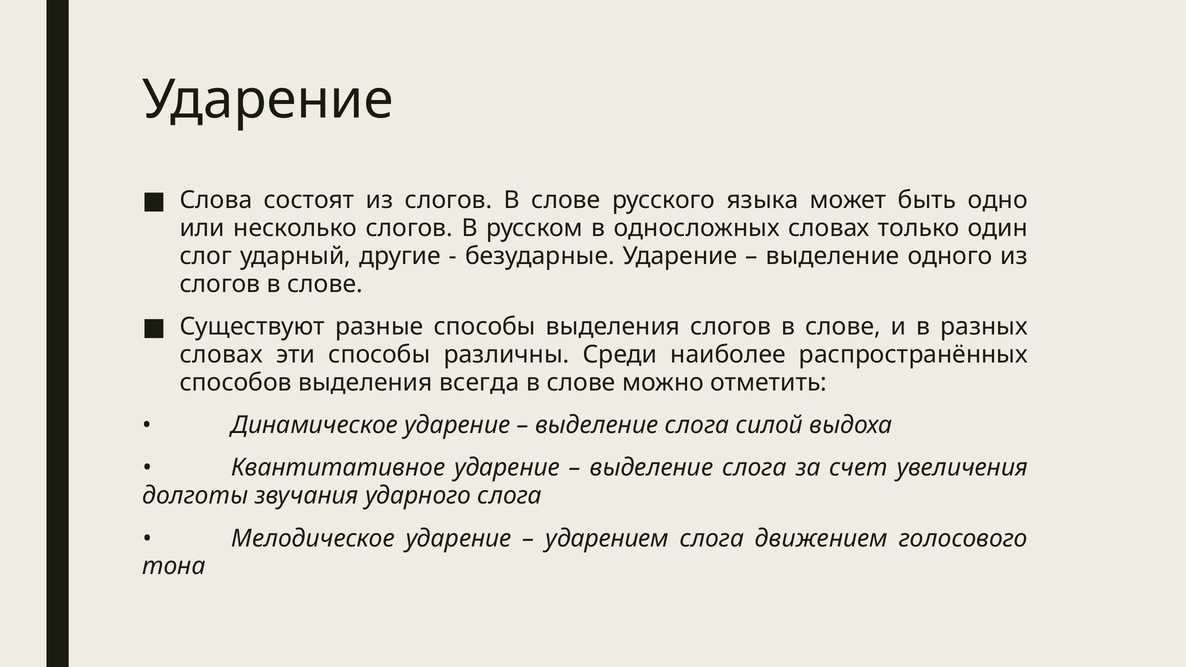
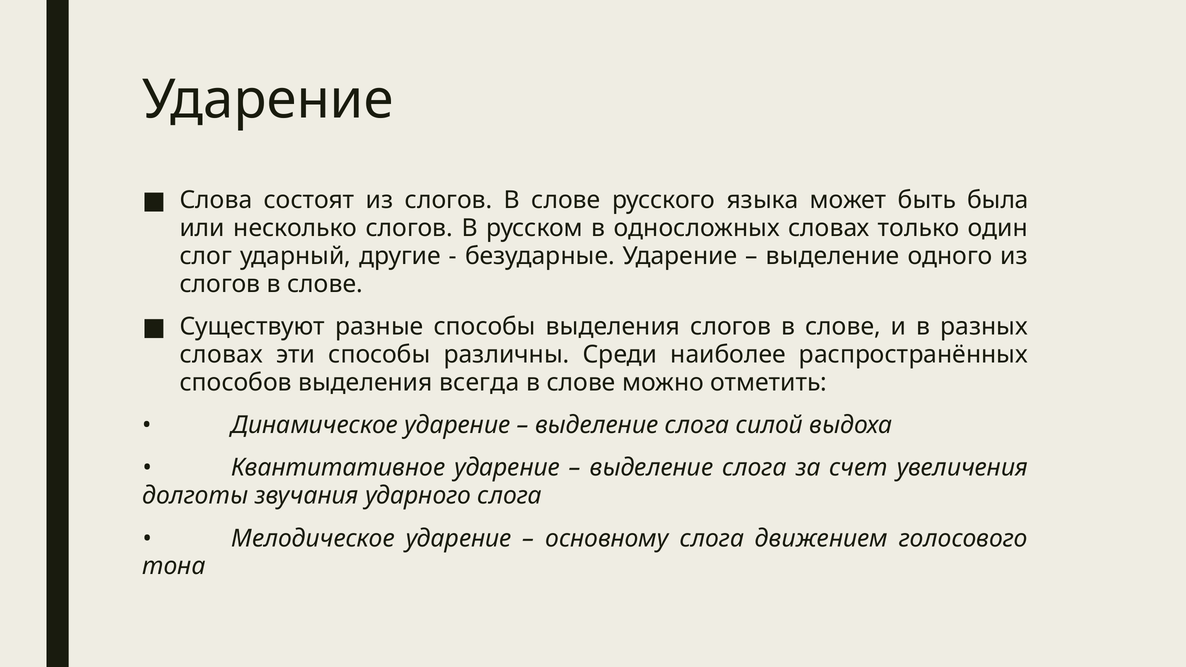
одно: одно -> была (998, 200)
ударением: ударением -> основному (607, 538)
